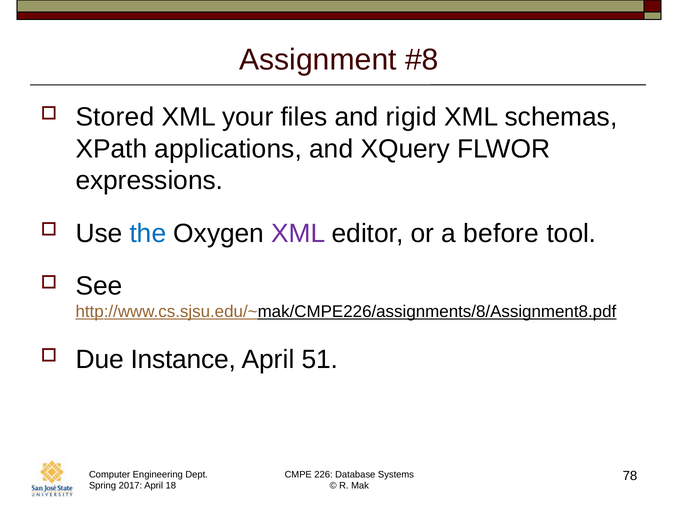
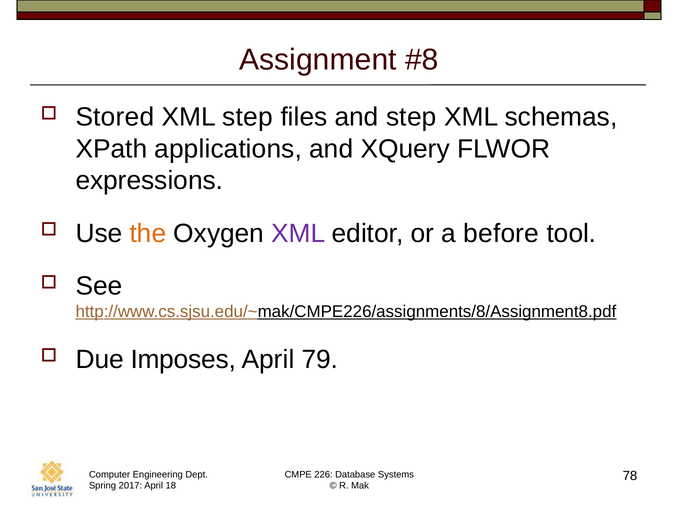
XML your: your -> step (248, 117)
and rigid: rigid -> step (411, 117)
the colour: blue -> orange (148, 233)
Instance: Instance -> Imposes (183, 359)
51: 51 -> 79 (320, 359)
